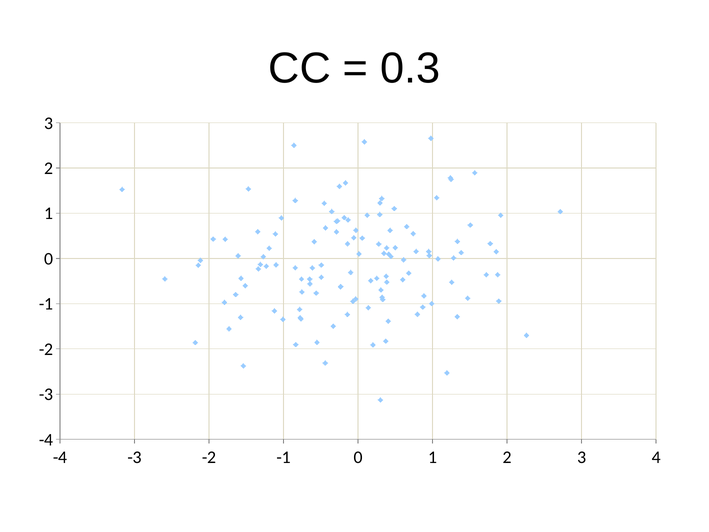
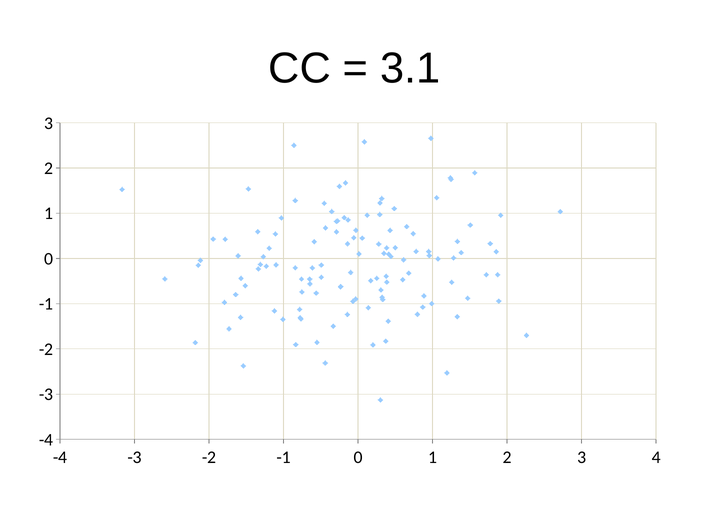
0.3: 0.3 -> 3.1 (410, 69)
